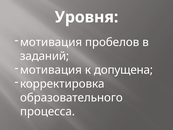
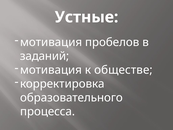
Уровня: Уровня -> Устные (87, 17)
допущена: допущена -> обществе (123, 70)
